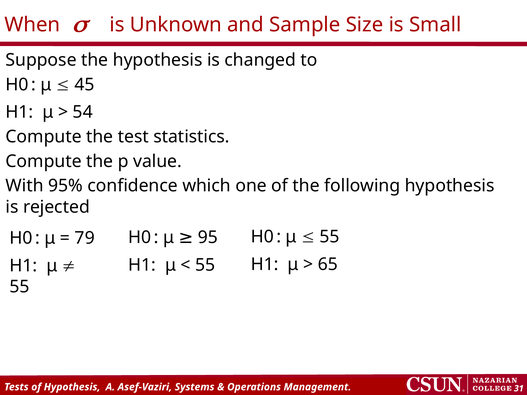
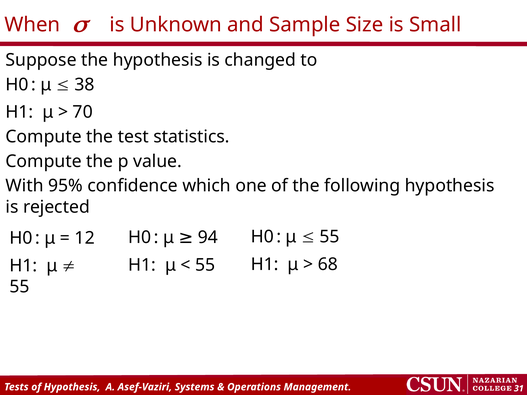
45: 45 -> 38 (84, 85)
54: 54 -> 70 (83, 112)
95: 95 -> 94 (208, 238)
79: 79 -> 12 (85, 238)
65: 65 -> 68 (328, 264)
